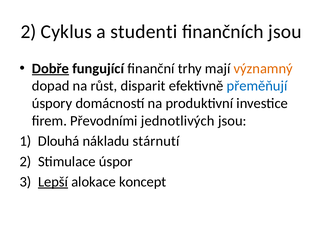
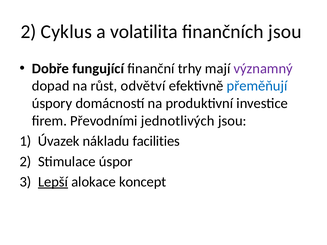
studenti: studenti -> volatilita (144, 32)
Dobře underline: present -> none (50, 69)
významný colour: orange -> purple (263, 69)
disparit: disparit -> odvětví (143, 86)
Dlouhá: Dlouhá -> Úvazek (59, 141)
stárnutí: stárnutí -> facilities (156, 141)
